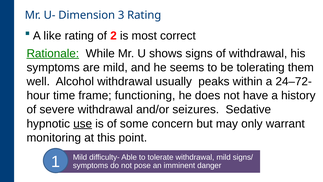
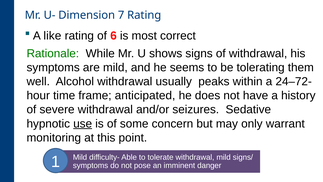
3: 3 -> 7 (121, 15)
2: 2 -> 6 (113, 36)
Rationale underline: present -> none (53, 53)
functioning: functioning -> anticipated (145, 95)
